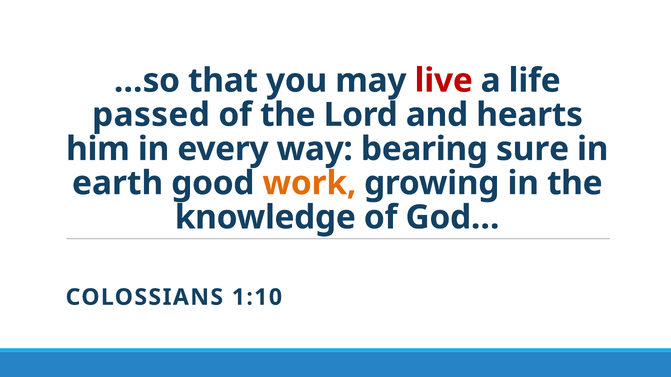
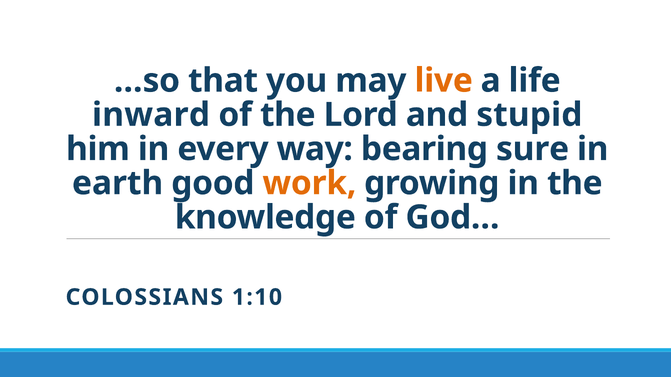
live colour: red -> orange (444, 81)
passed: passed -> inward (151, 115)
hearts: hearts -> stupid (529, 115)
